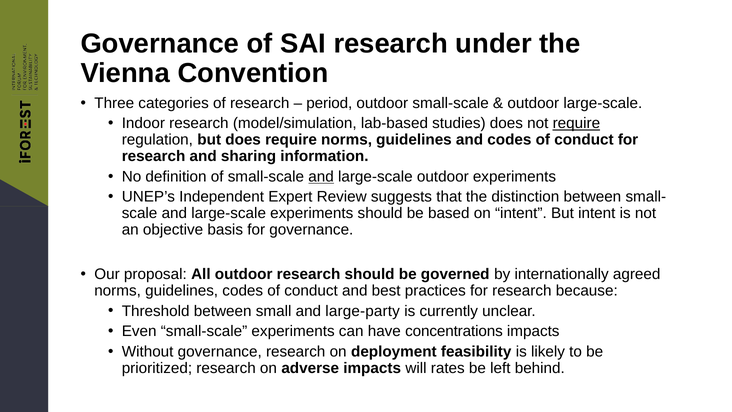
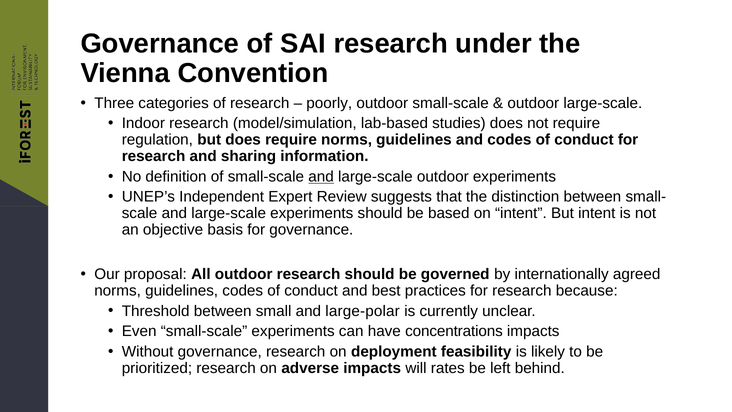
period: period -> poorly (329, 103)
require underline: present -> none (576, 123)
large-party: large-party -> large-polar (363, 311)
